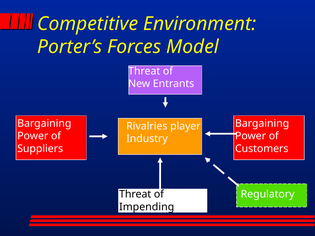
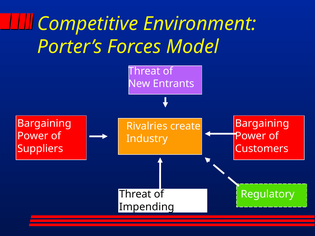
player: player -> create (185, 126)
